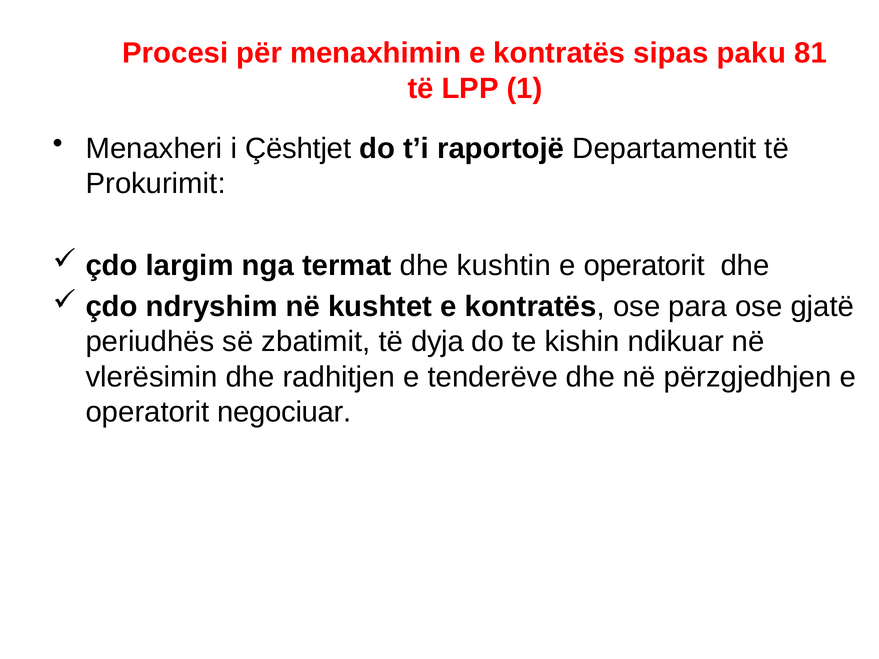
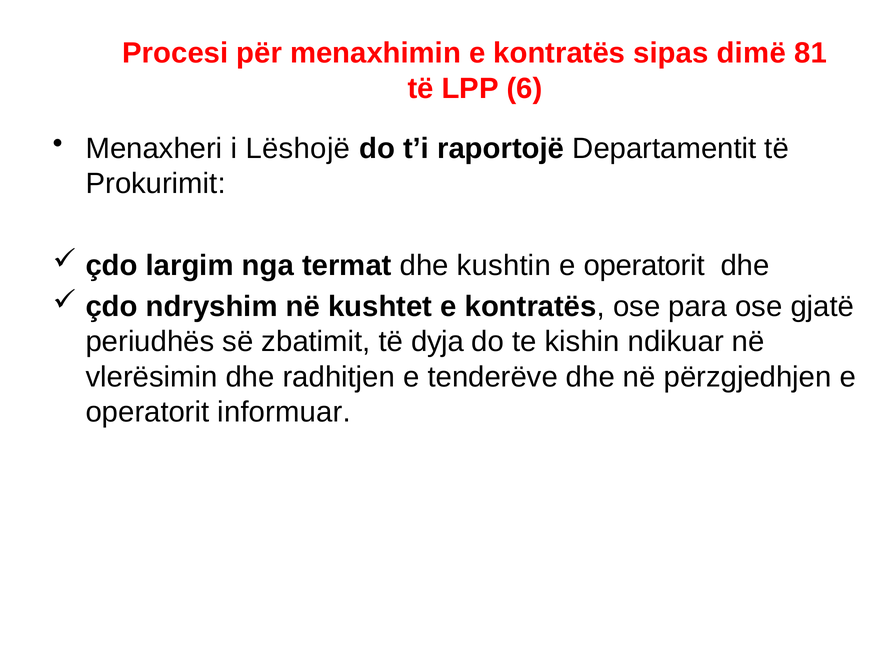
paku: paku -> dimë (751, 53)
1: 1 -> 6 (524, 89)
Çështjet: Çështjet -> Lëshojë (298, 149)
negociuar: negociuar -> informuar (284, 412)
